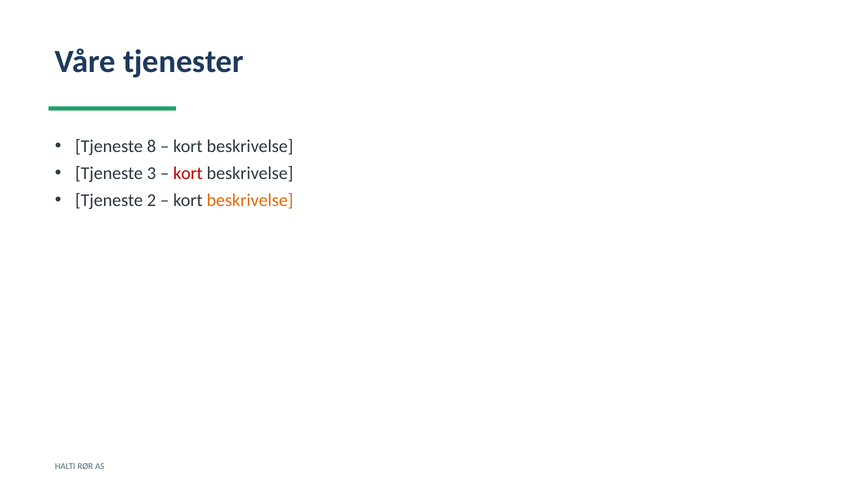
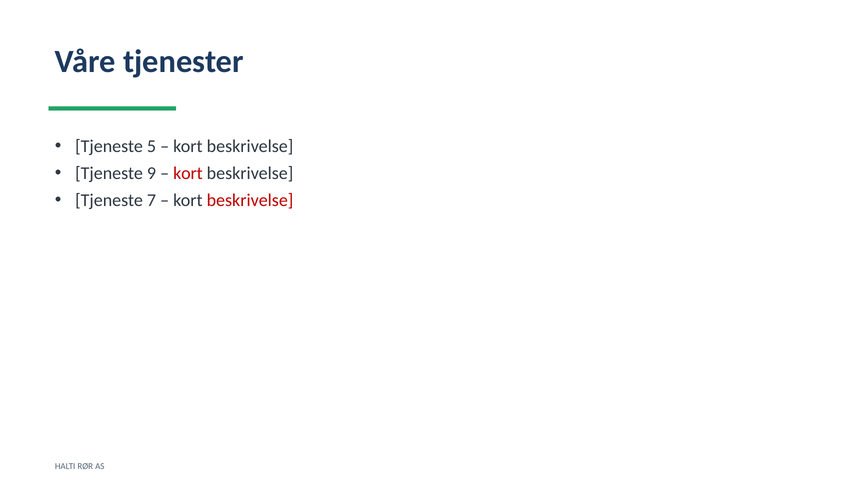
8: 8 -> 5 (151, 146)
3: 3 -> 9 (151, 173)
2: 2 -> 7 (151, 200)
beskrivelse colour: orange -> red (250, 200)
